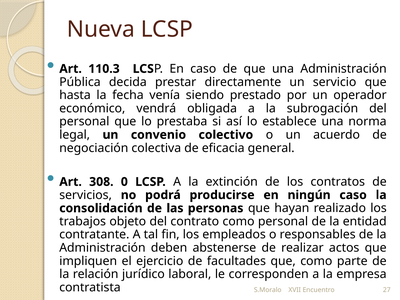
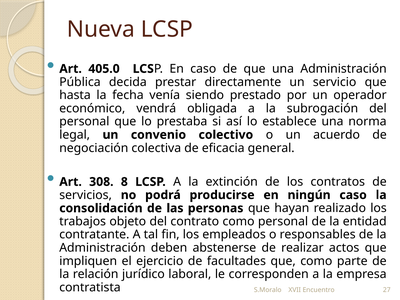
110.3: 110.3 -> 405.0 (104, 69)
0: 0 -> 8 (124, 182)
